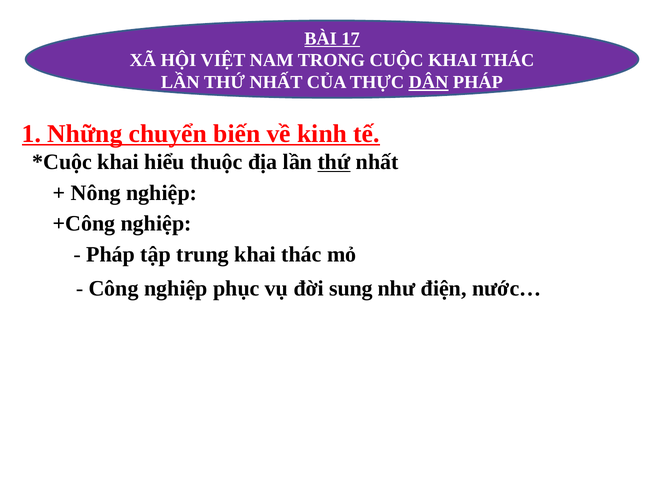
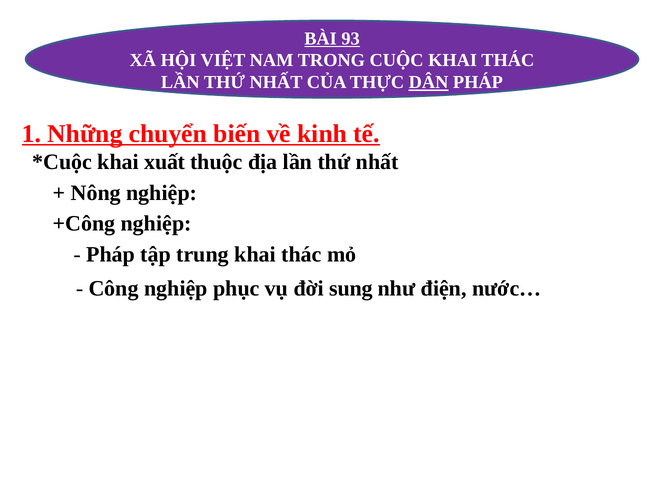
17: 17 -> 93 (351, 39)
hiểu: hiểu -> xuất (165, 162)
thứ underline: present -> none (334, 162)
